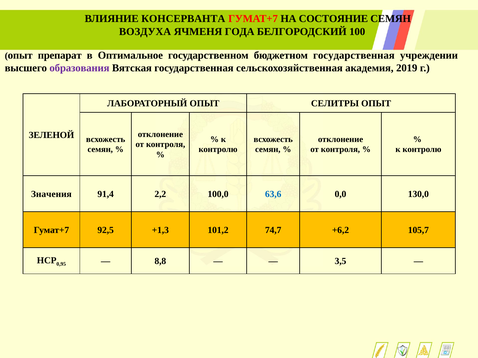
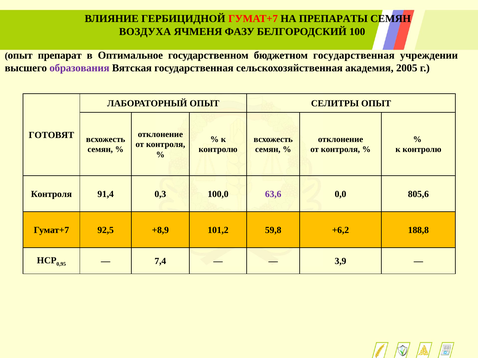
КОНСЕРВАНТА: КОНСЕРВАНТА -> ГЕРБИЦИДНОЙ (183, 19)
СОСТОЯНИЕ: СОСТОЯНИЕ -> ПРЕПАРАТЫ (333, 19)
ГОДА: ГОДА -> ФАЗУ (240, 32)
2019: 2019 -> 2005 (407, 68)
ЗЕЛЕНОЙ: ЗЕЛЕНОЙ -> ГОТОВЯТ (51, 135)
Значения: Значения -> Контроля (51, 194)
2,2: 2,2 -> 0,3 (160, 194)
63,6 colour: blue -> purple (273, 194)
130,0: 130,0 -> 805,6 (418, 194)
+1,3: +1,3 -> +8,9 (160, 230)
74,7: 74,7 -> 59,8 (273, 230)
105,7: 105,7 -> 188,8 (418, 230)
8,8: 8,8 -> 7,4 (160, 262)
3,5: 3,5 -> 3,9 (341, 262)
